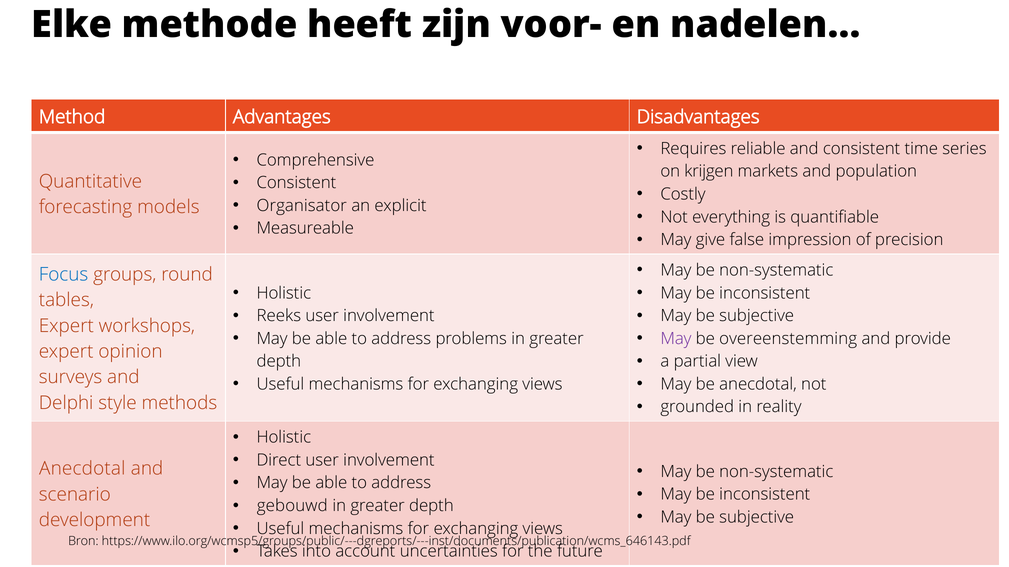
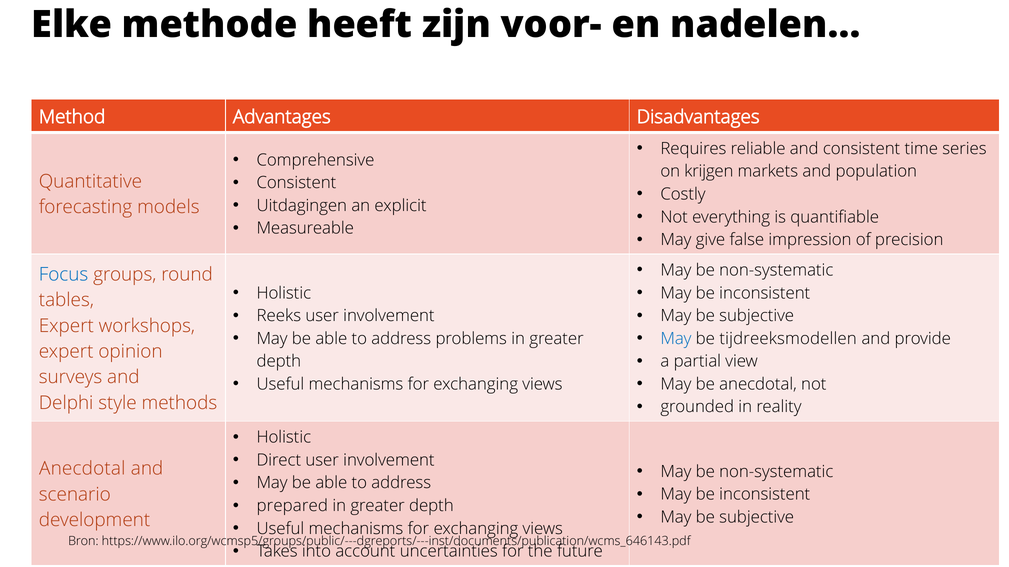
Organisator: Organisator -> Uitdagingen (302, 206)
May colour: purple -> blue (676, 339)
overeenstemming: overeenstemming -> tijdreeksmodellen (788, 339)
gebouwd: gebouwd -> prepared (292, 506)
